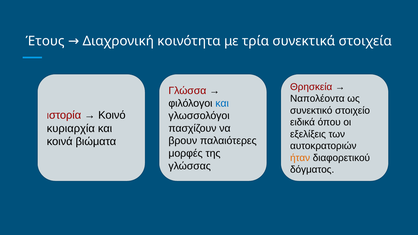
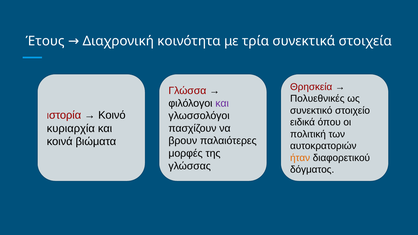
Ναπολέοντα: Ναπολέοντα -> Πολυεθνικές (317, 99)
και colour: blue -> purple (222, 103)
εξελίξεις: εξελίξεις -> πολιτική (308, 134)
